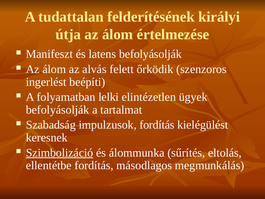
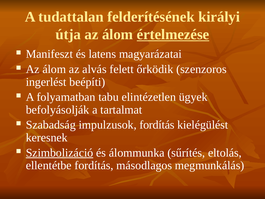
értelmezése underline: none -> present (173, 34)
latens befolyásolják: befolyásolják -> magyarázatai (150, 54)
lelki: lelki -> tabu (109, 97)
